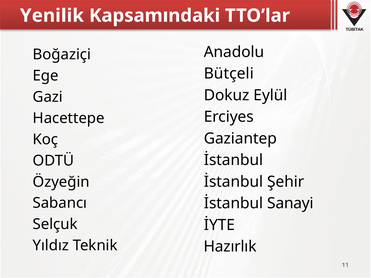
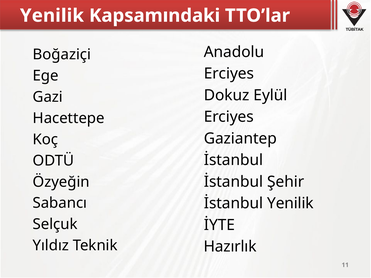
Bütçeli: Bütçeli -> Erciyes (229, 74)
İstanbul Sanayi: Sanayi -> Yenilik (290, 204)
